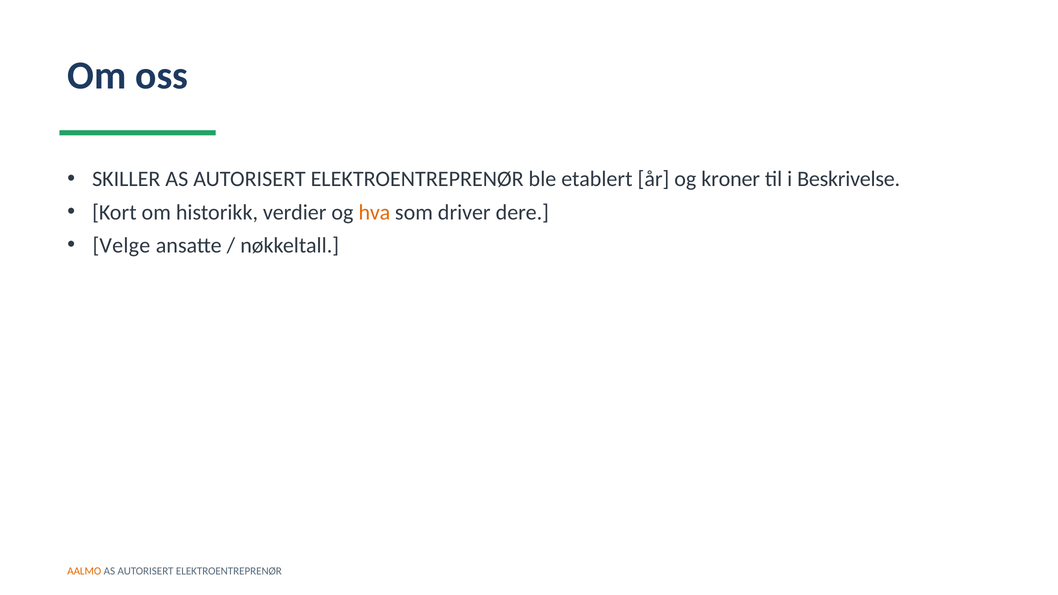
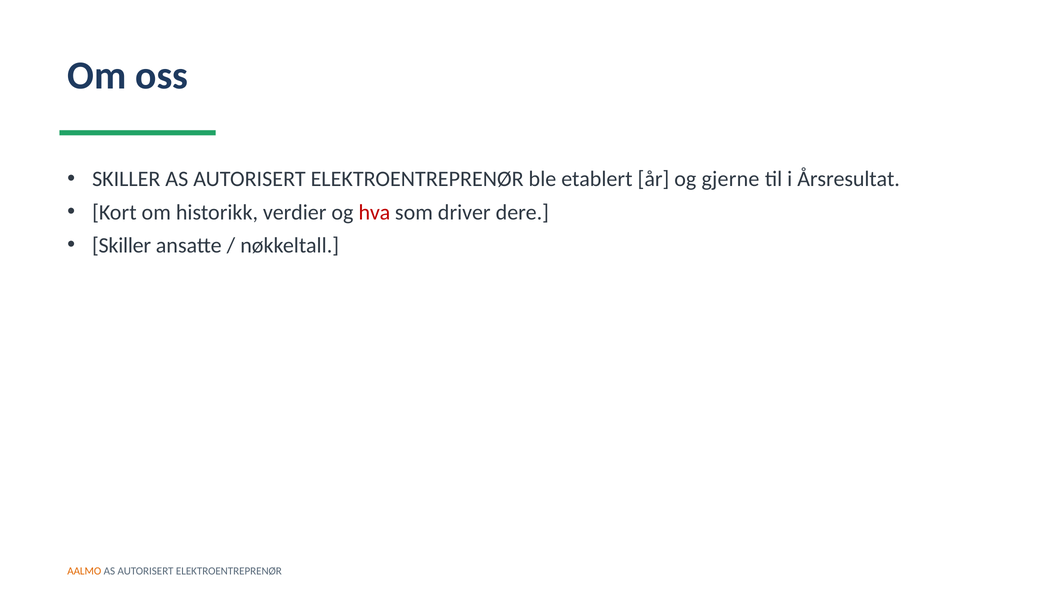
kroner: kroner -> gjerne (730, 179)
Beskrivelse: Beskrivelse -> Årsresultat (849, 179)
hva colour: orange -> red (374, 212)
Velge: Velge -> Skiller (122, 245)
